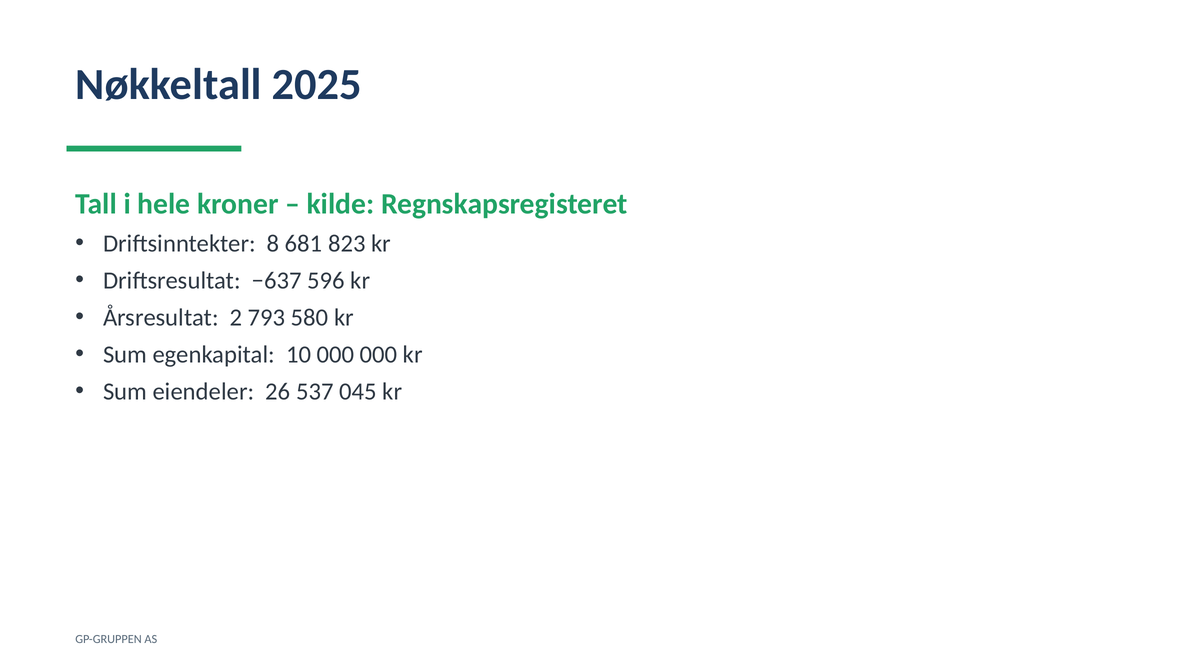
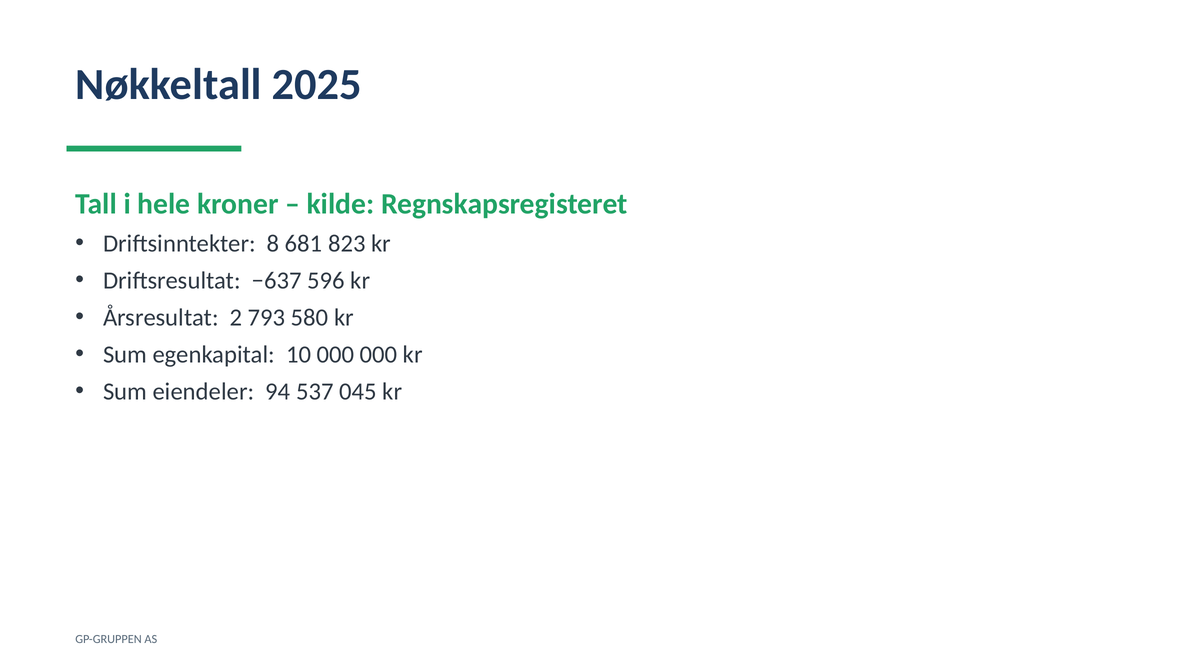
26: 26 -> 94 (278, 392)
